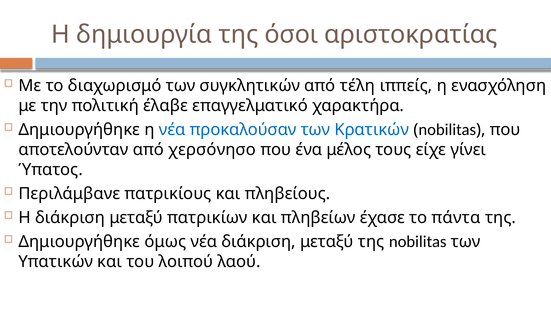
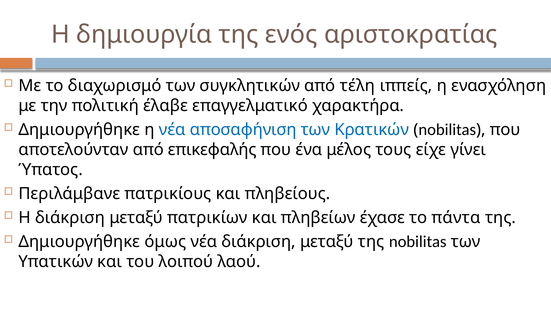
όσοι: όσοι -> ενός (291, 34)
προκαλούσαν: προκαλούσαν -> αποσαφήνιση (243, 130)
χερσόνησο: χερσόνησο -> επικεφαλής (212, 150)
